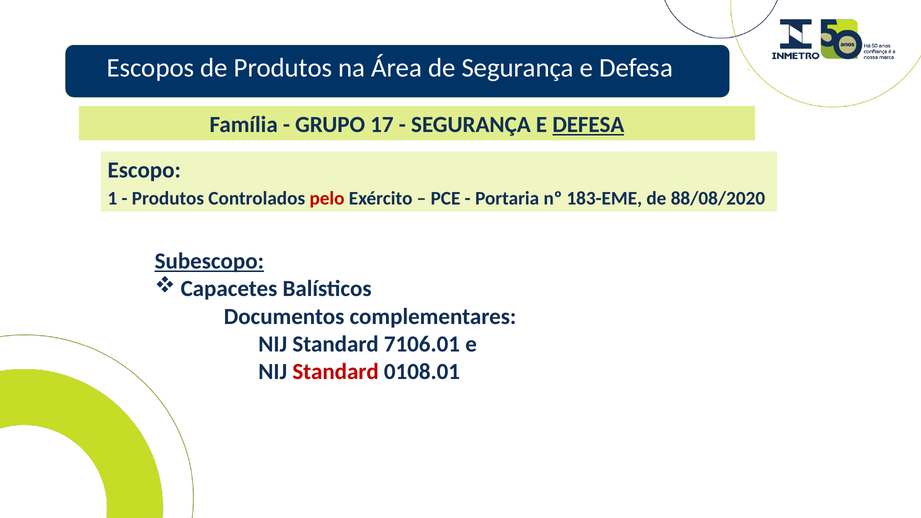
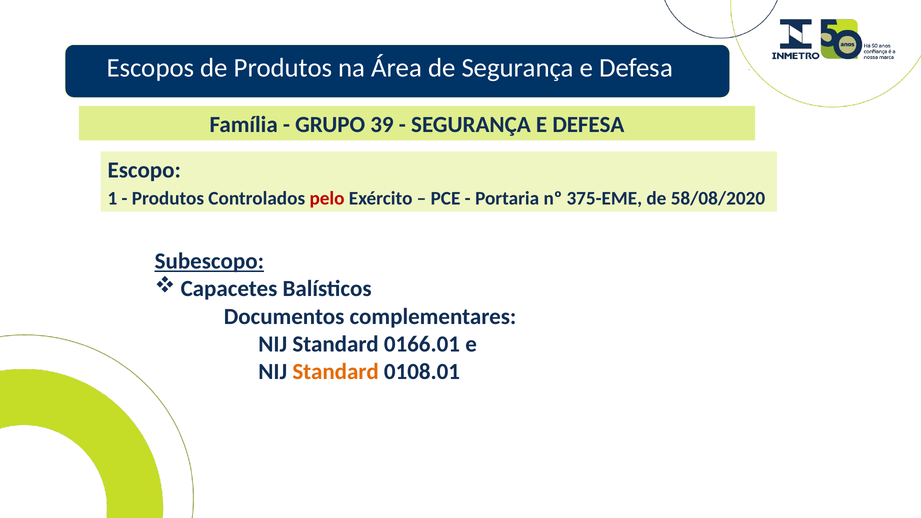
17: 17 -> 39 (382, 125)
DEFESA underline: present -> none (588, 125)
183-EME: 183-EME -> 375-EME (604, 198)
88/08/2020: 88/08/2020 -> 58/08/2020 (718, 198)
7106.01: 7106.01 -> 0166.01 (422, 344)
Standard colour: red -> orange (336, 372)
